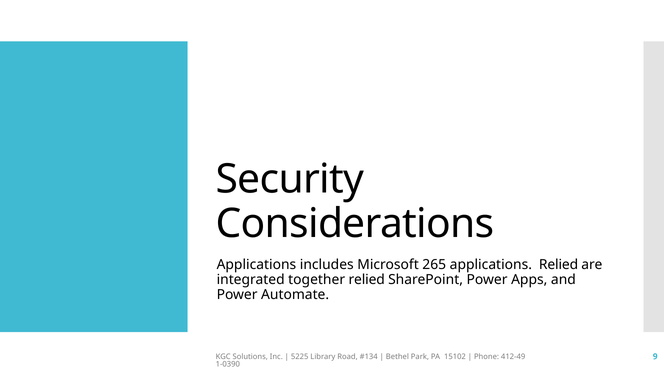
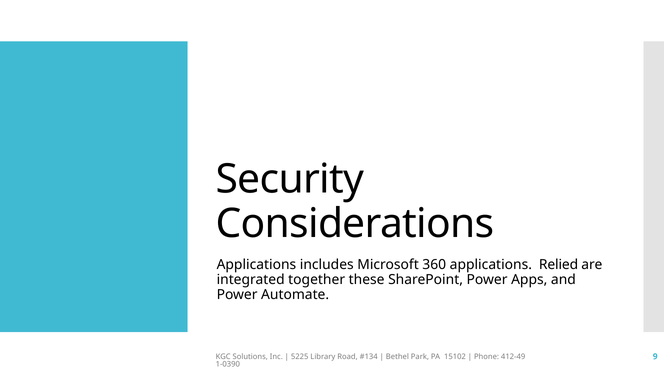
265: 265 -> 360 (434, 264)
together relied: relied -> these (367, 279)
